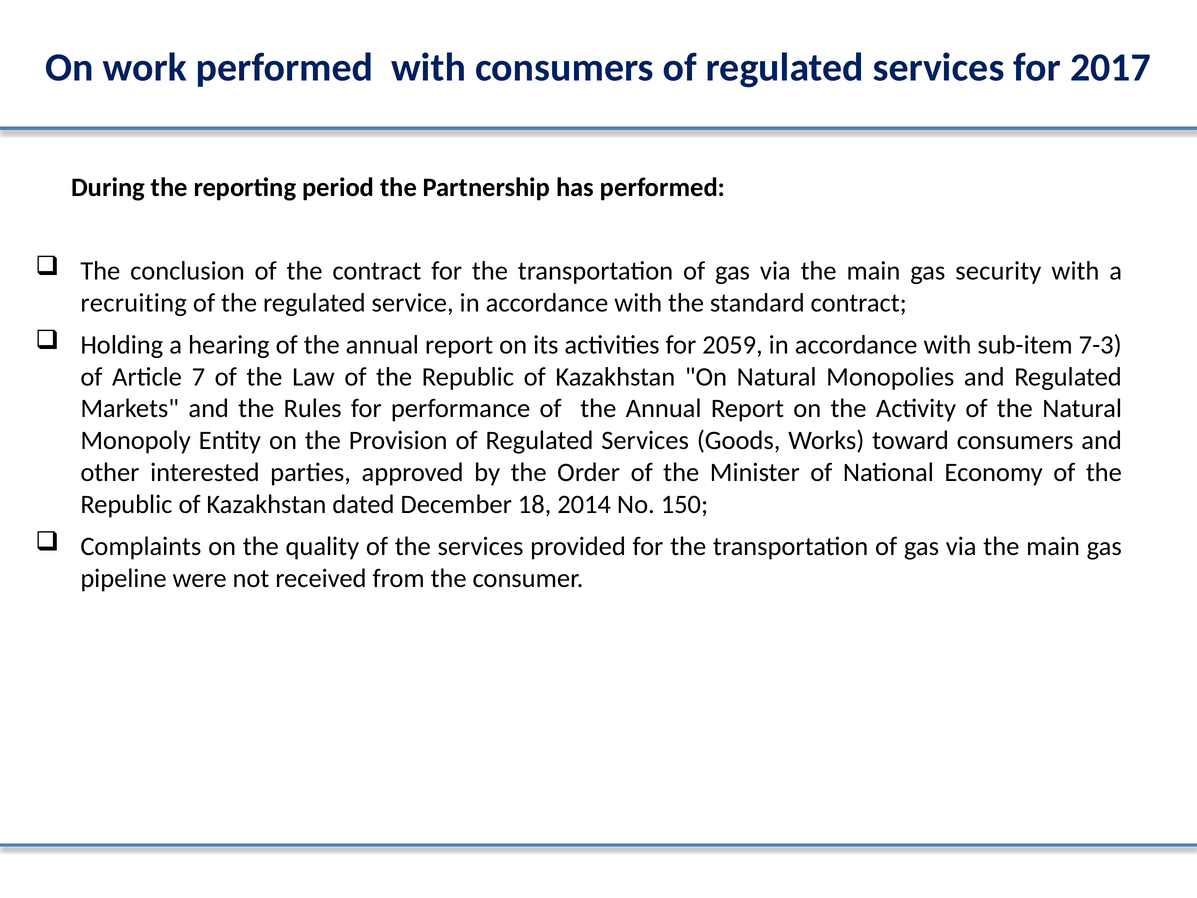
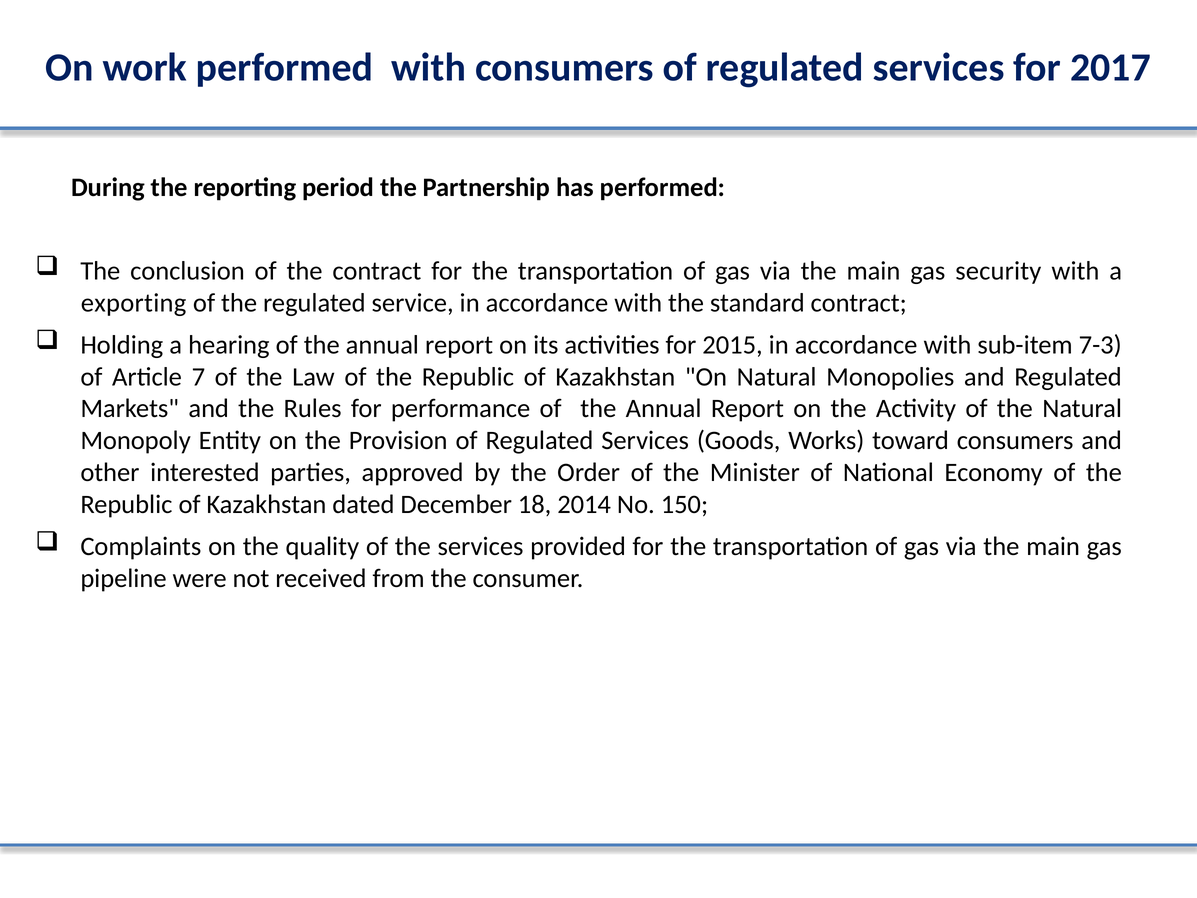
recruiting: recruiting -> exporting (134, 303)
2059: 2059 -> 2015 (733, 345)
